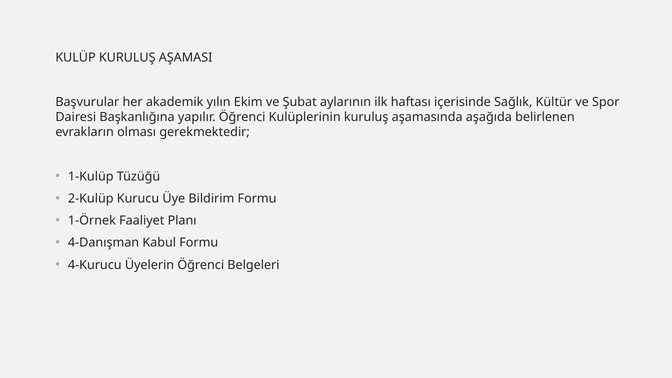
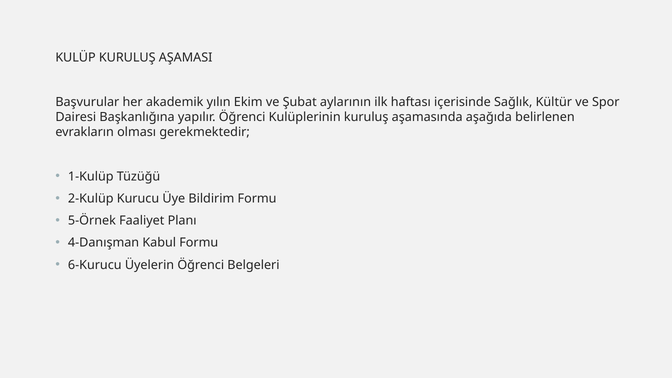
1-Örnek: 1-Örnek -> 5-Örnek (92, 221)
4-Kurucu: 4-Kurucu -> 6-Kurucu (95, 265)
